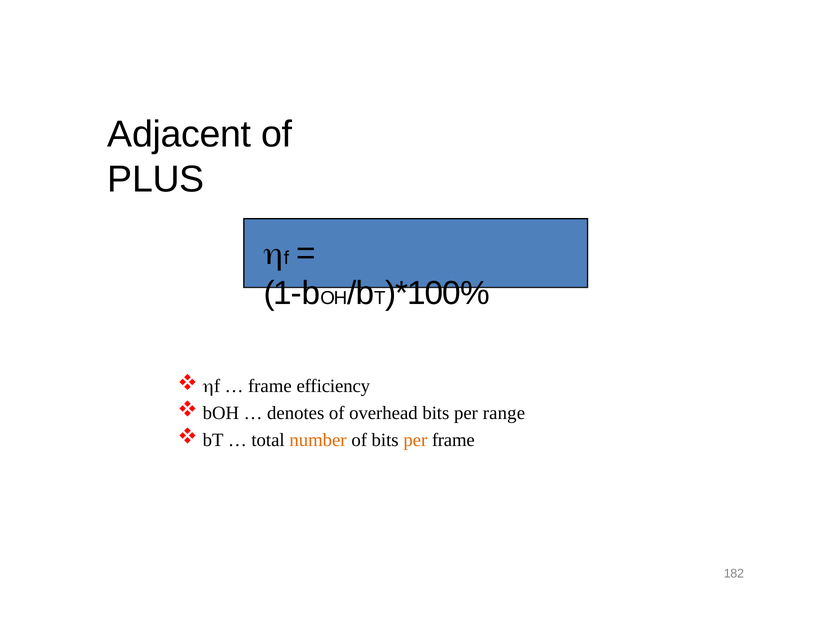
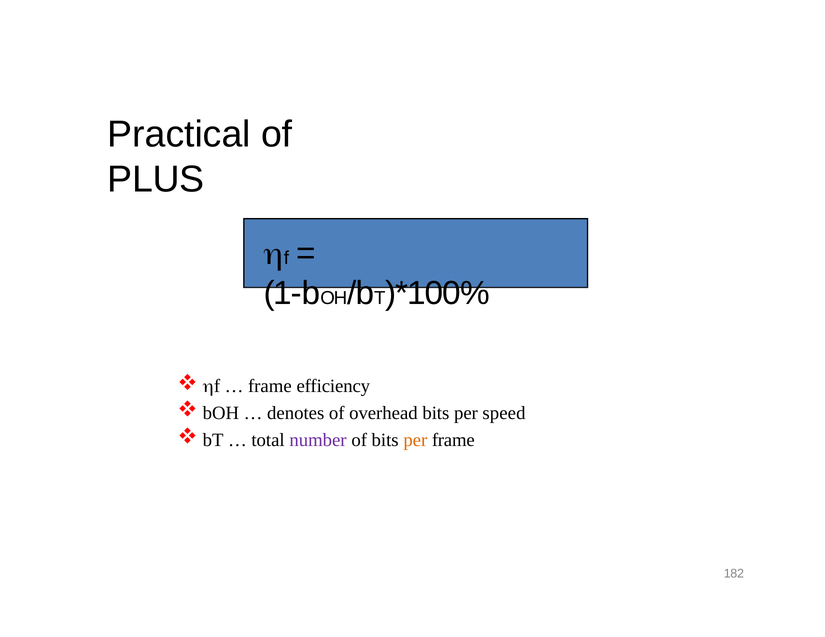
Adjacent: Adjacent -> Practical (179, 135)
range: range -> speed (504, 413)
number colour: orange -> purple (318, 440)
